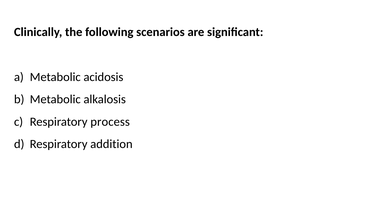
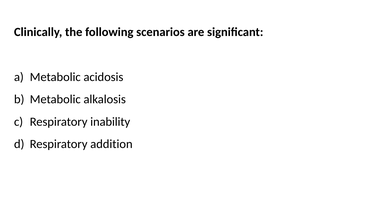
process: process -> inability (110, 122)
